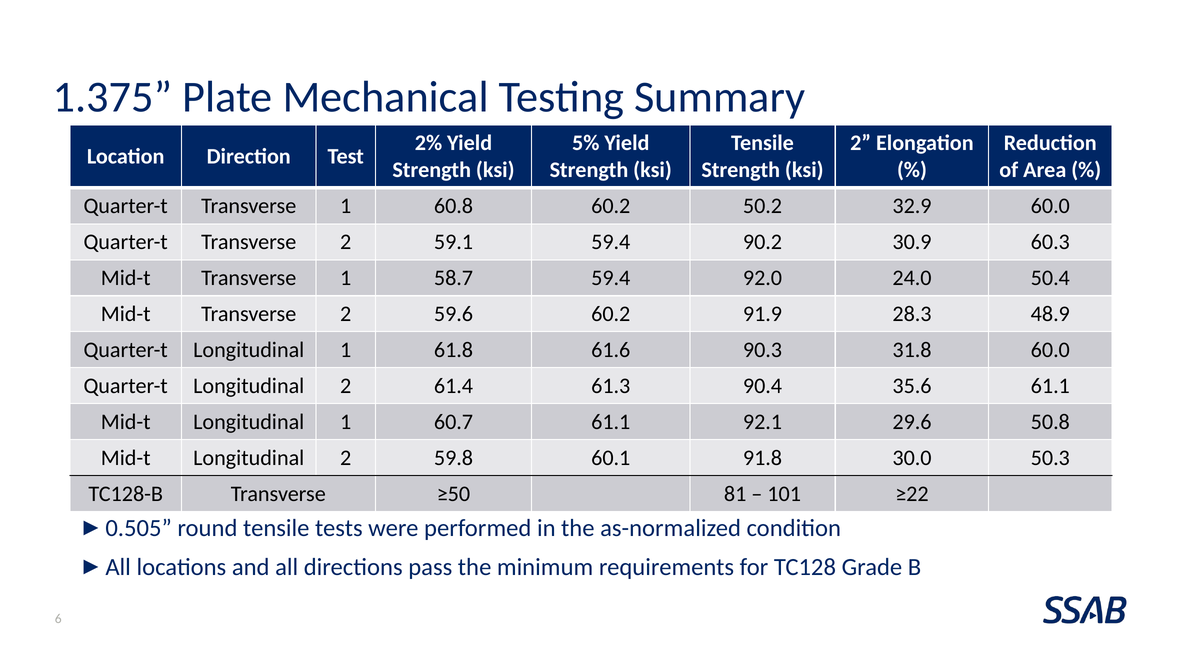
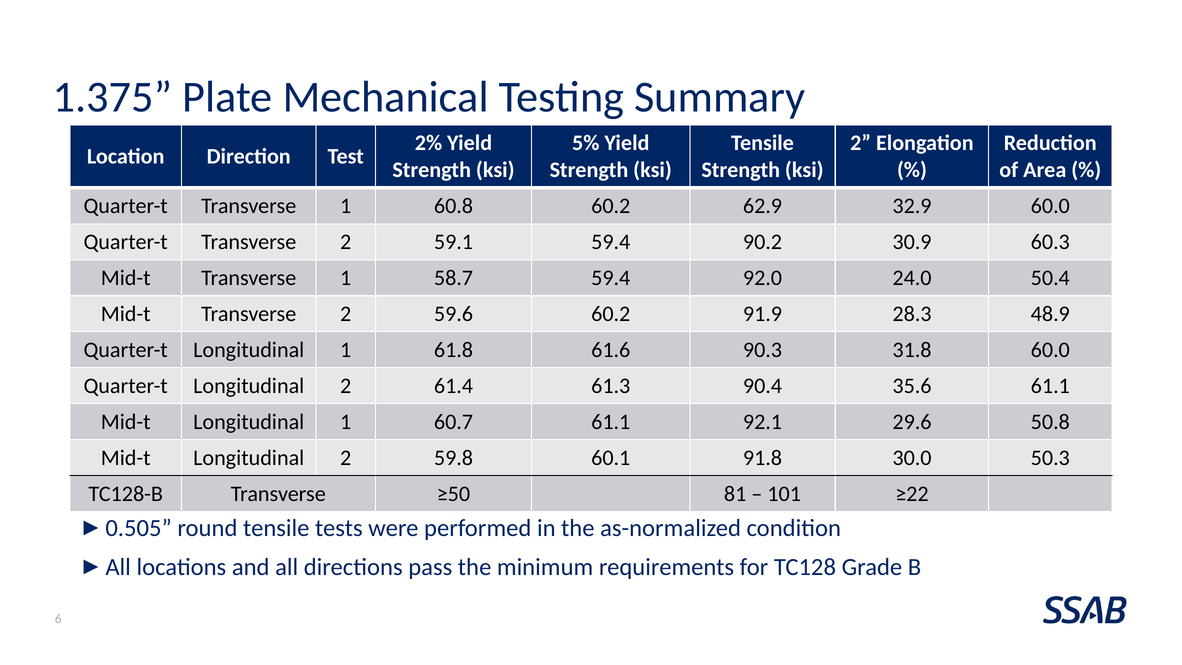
50.2: 50.2 -> 62.9 (763, 206)
